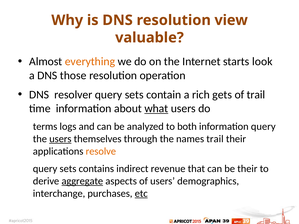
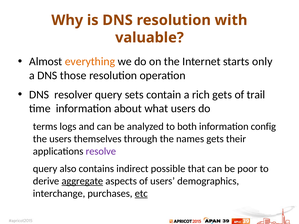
view: view -> with (231, 20)
look: look -> only (262, 62)
what underline: present -> none (156, 109)
information query: query -> config (263, 127)
users underline: present -> none (60, 139)
names trail: trail -> gets (215, 139)
resolve colour: orange -> purple (101, 152)
sets: sets -> also (68, 169)
revenue: revenue -> possible (168, 169)
be their: their -> poor (247, 169)
